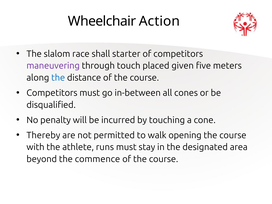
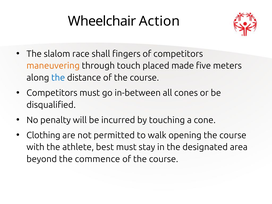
starter: starter -> fingers (126, 54)
maneuvering colour: purple -> orange (53, 66)
given: given -> made (183, 66)
Thereby: Thereby -> Clothing (43, 135)
runs: runs -> best (105, 147)
